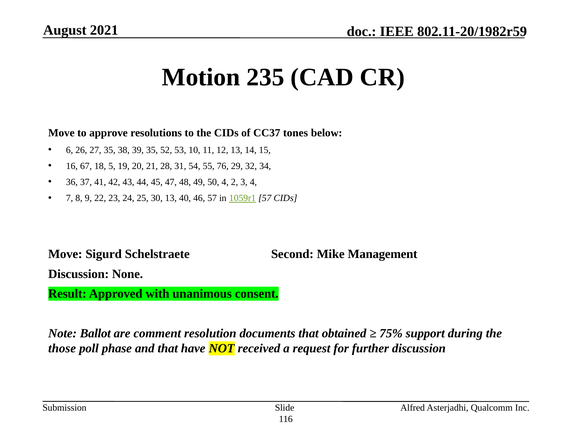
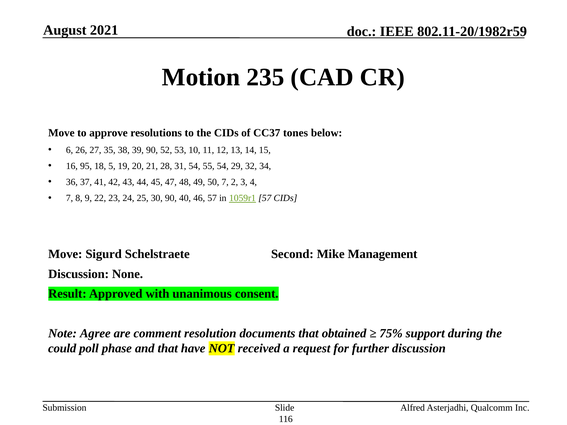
39 35: 35 -> 90 (152, 150)
67: 67 -> 95 (86, 166)
55 76: 76 -> 54 (223, 166)
50 4: 4 -> 7 (225, 182)
30 13: 13 -> 90 (171, 198)
Ballot: Ballot -> Agree (95, 334)
those: those -> could (62, 349)
